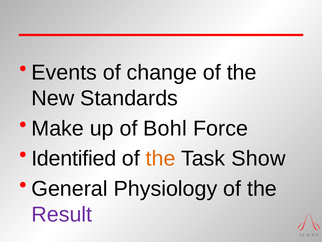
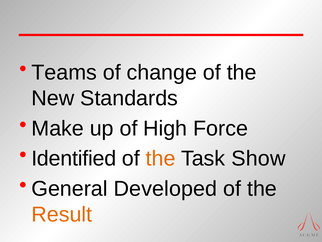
Events: Events -> Teams (64, 72)
Bohl: Bohl -> High (165, 128)
Physiology: Physiology -> Developed (165, 188)
Result colour: purple -> orange (62, 214)
